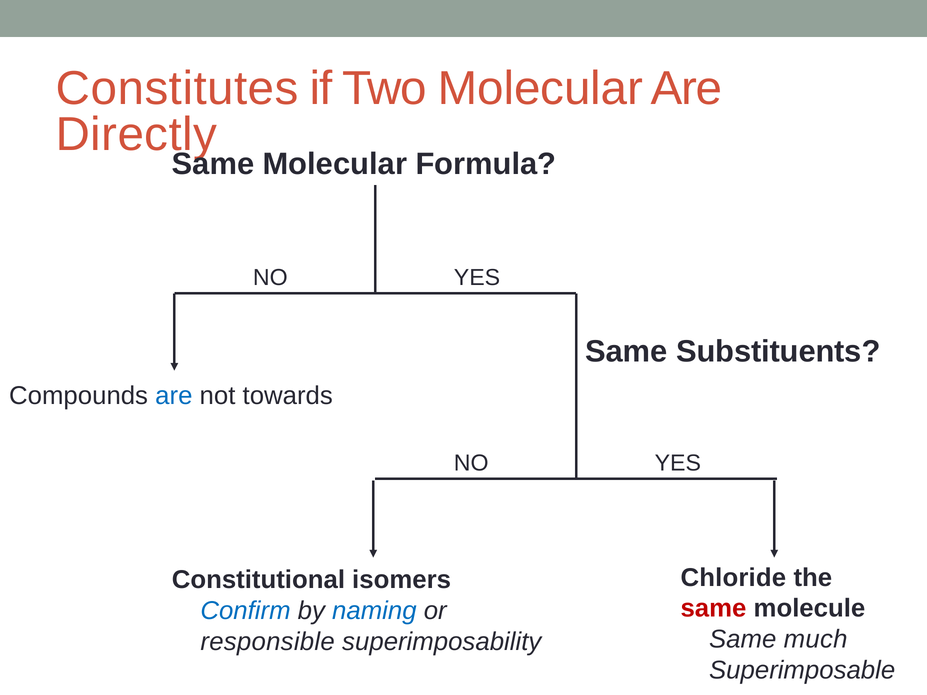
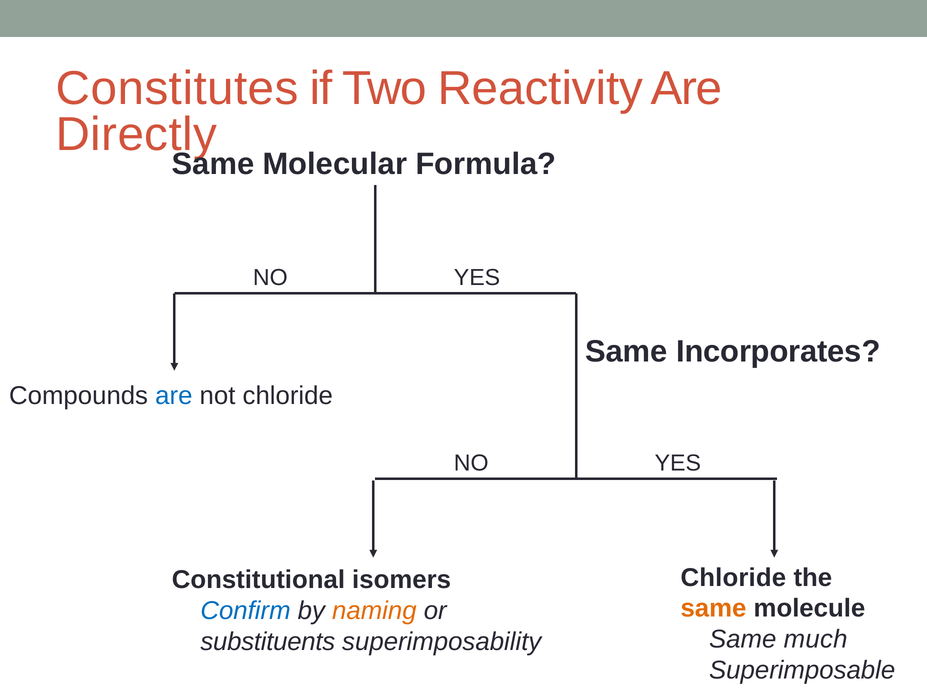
Two Molecular: Molecular -> Reactivity (540, 89)
Substituents: Substituents -> Incorporates (778, 352)
not towards: towards -> chloride (288, 396)
same colour: red -> orange (713, 609)
naming colour: blue -> orange (374, 611)
responsible: responsible -> substituents (268, 642)
